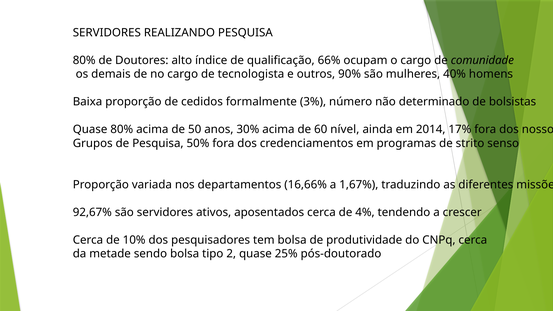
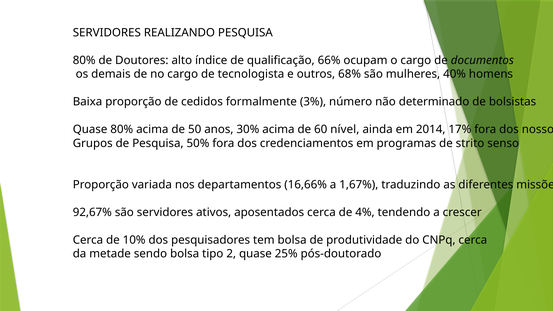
comunidade: comunidade -> documentos (482, 60)
90%: 90% -> 68% (350, 74)
